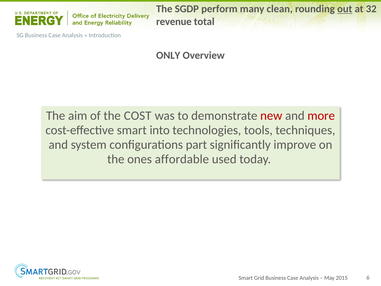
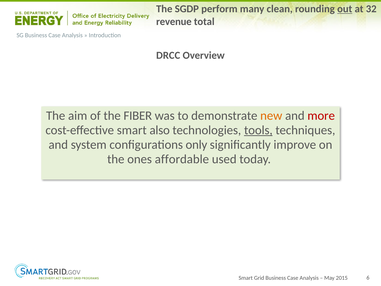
ONLY: ONLY -> DRCC (168, 55)
COST: COST -> FIBER (138, 116)
new colour: red -> orange (271, 116)
into: into -> also (160, 130)
tools underline: none -> present (258, 130)
part: part -> only (196, 145)
